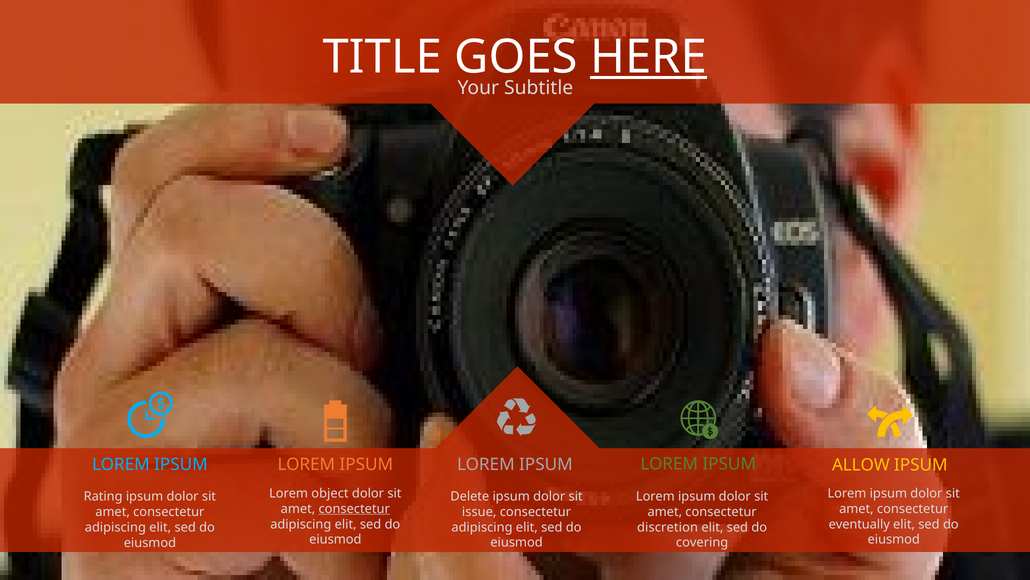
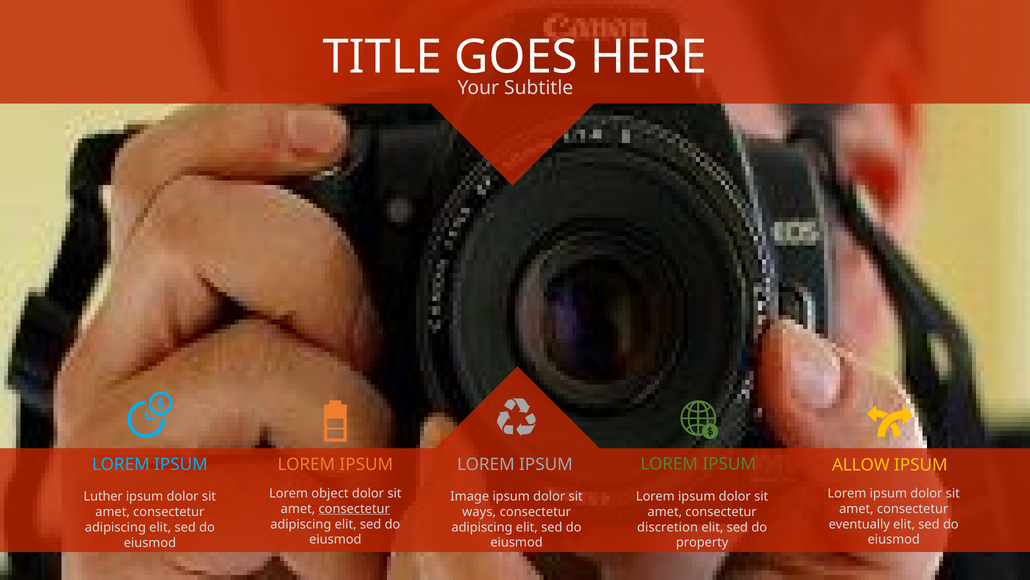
HERE underline: present -> none (649, 57)
Delete: Delete -> Image (470, 496)
Rating: Rating -> Luther (103, 496)
issue: issue -> ways (479, 511)
covering: covering -> property (702, 542)
